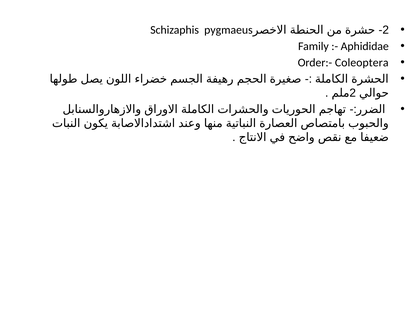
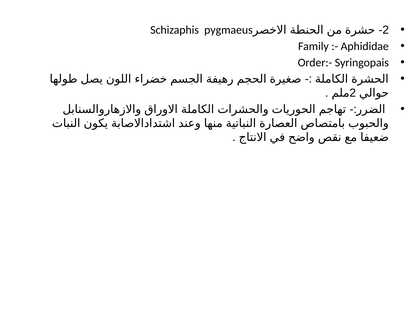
Coleoptera: Coleoptera -> Syringopais (362, 63)
